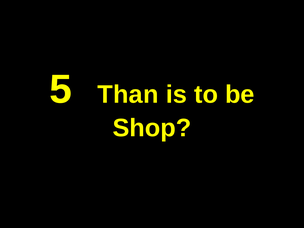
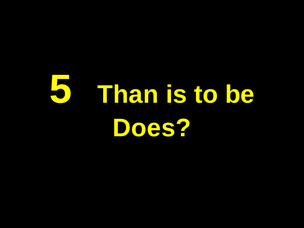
Shop: Shop -> Does (152, 128)
